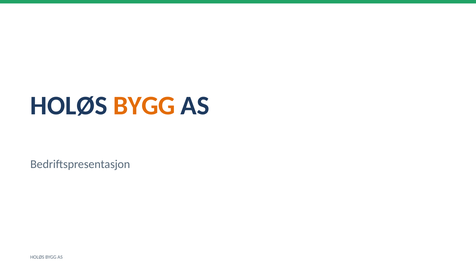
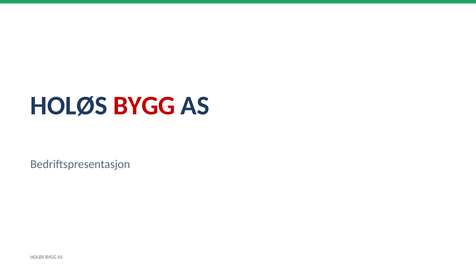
BYGG colour: orange -> red (144, 106)
